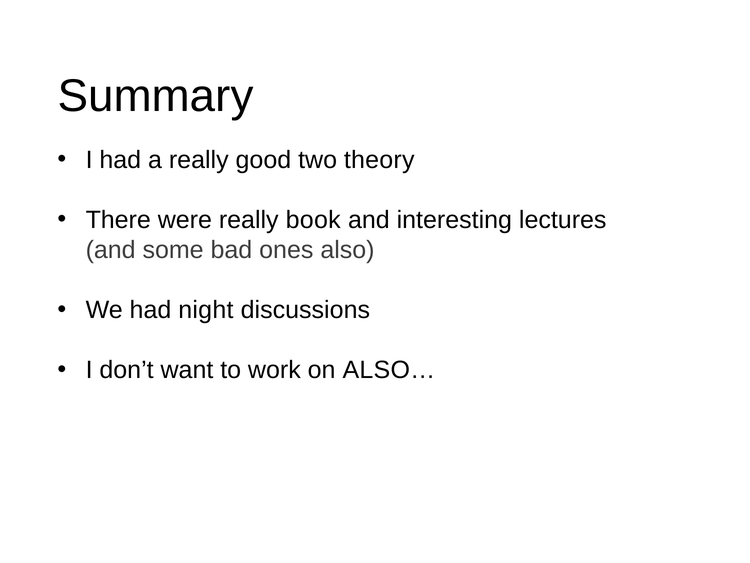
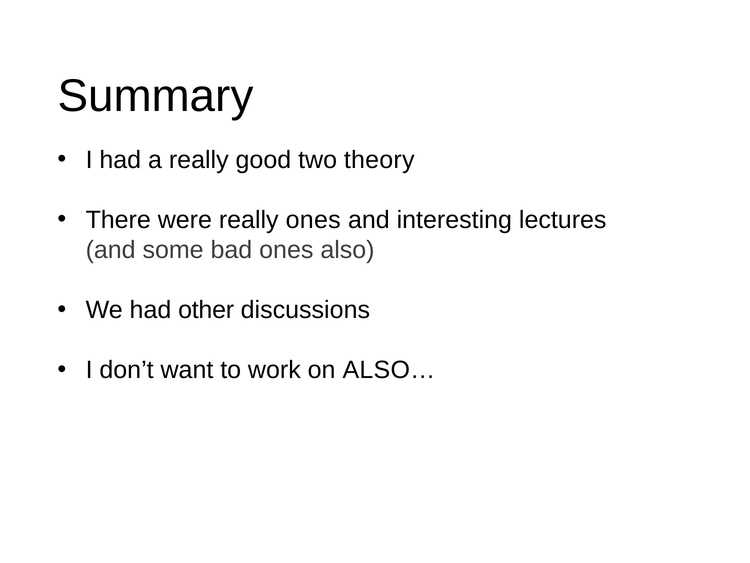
really book: book -> ones (313, 220)
night: night -> other (206, 310)
